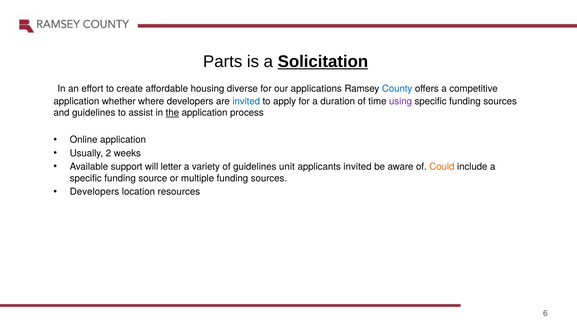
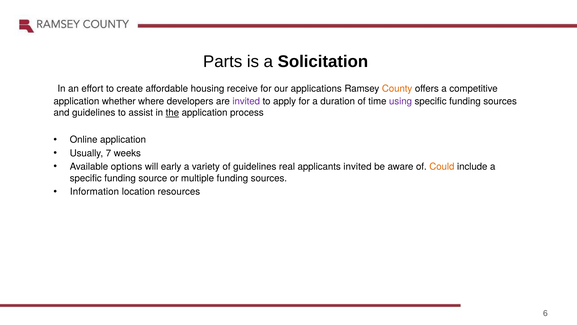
Solicitation underline: present -> none (323, 61)
diverse: diverse -> receive (242, 89)
County colour: blue -> orange (397, 89)
invited colour: blue -> purple (246, 101)
2: 2 -> 7 (108, 153)
support: support -> options (127, 166)
letter: letter -> early (171, 166)
unit: unit -> real (287, 166)
Developers: Developers -> Information (94, 191)
